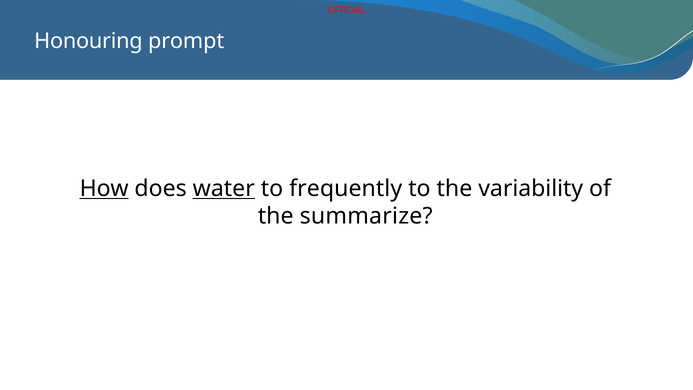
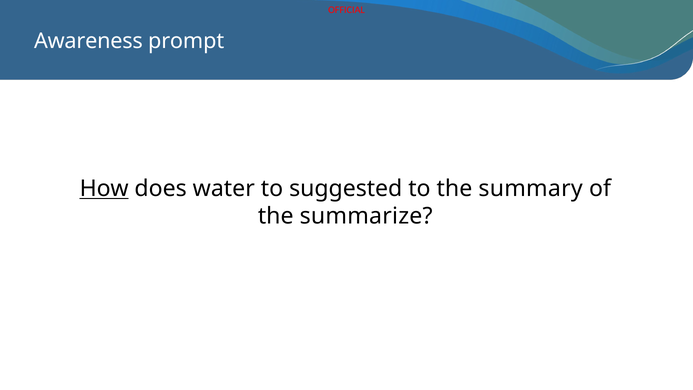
Honouring: Honouring -> Awareness (88, 41)
water underline: present -> none (224, 188)
frequently: frequently -> suggested (346, 188)
variability: variability -> summary (531, 188)
